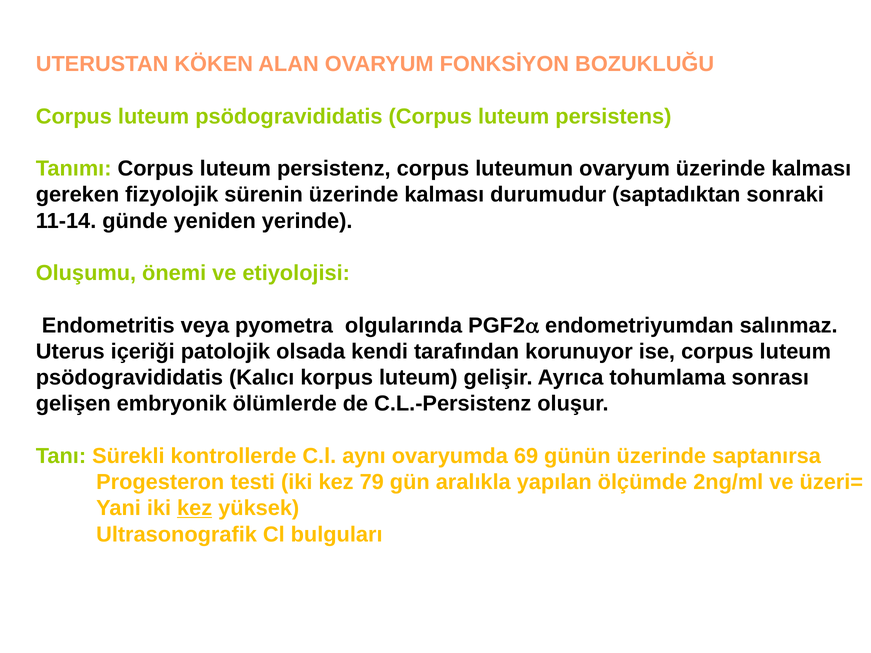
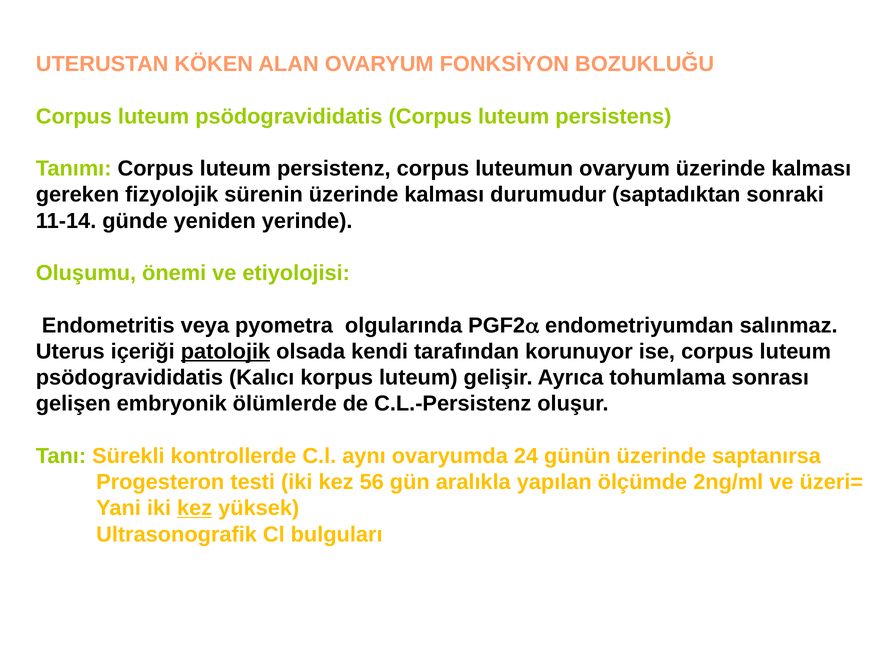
patolojik underline: none -> present (225, 352)
69: 69 -> 24 (526, 456)
79: 79 -> 56 (372, 482)
